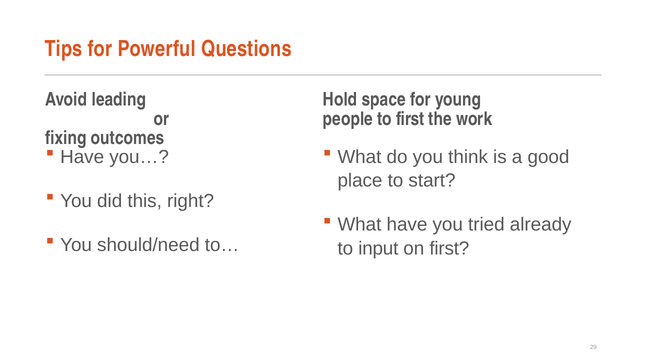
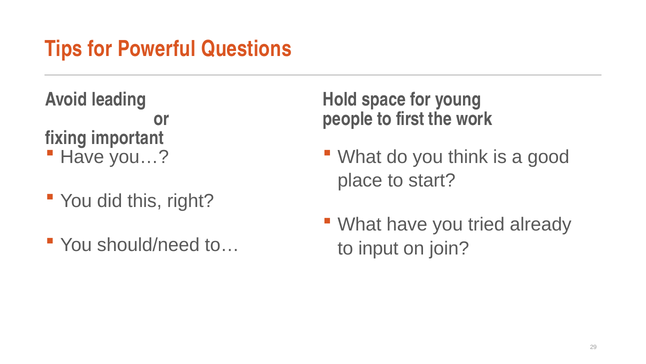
outcomes: outcomes -> important (128, 138)
on first: first -> join (449, 248)
